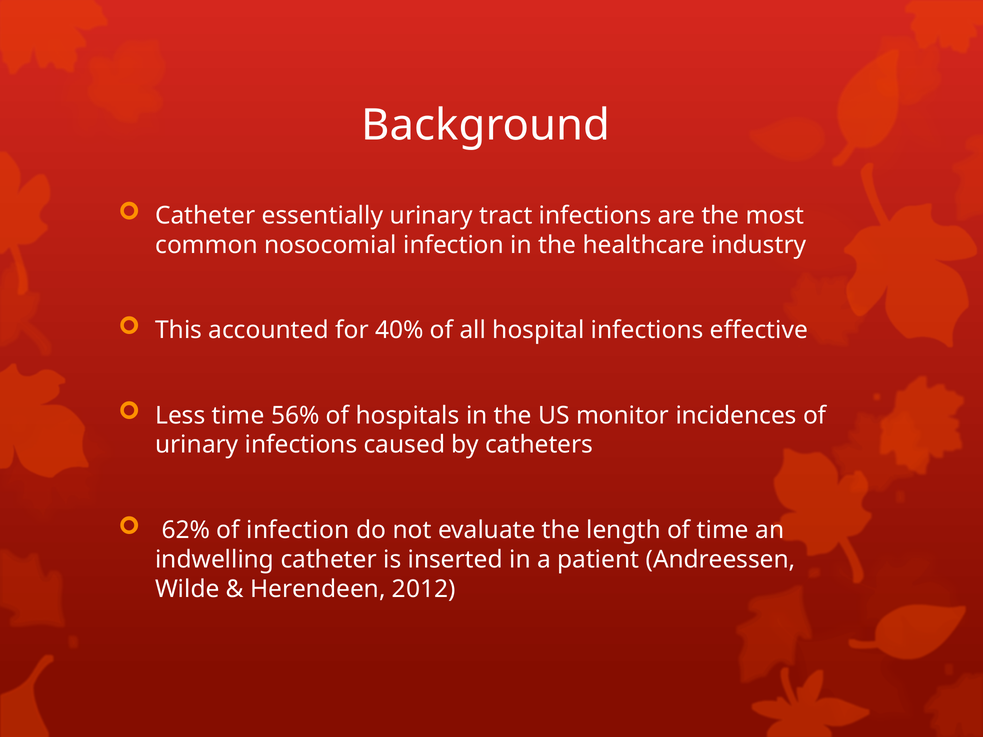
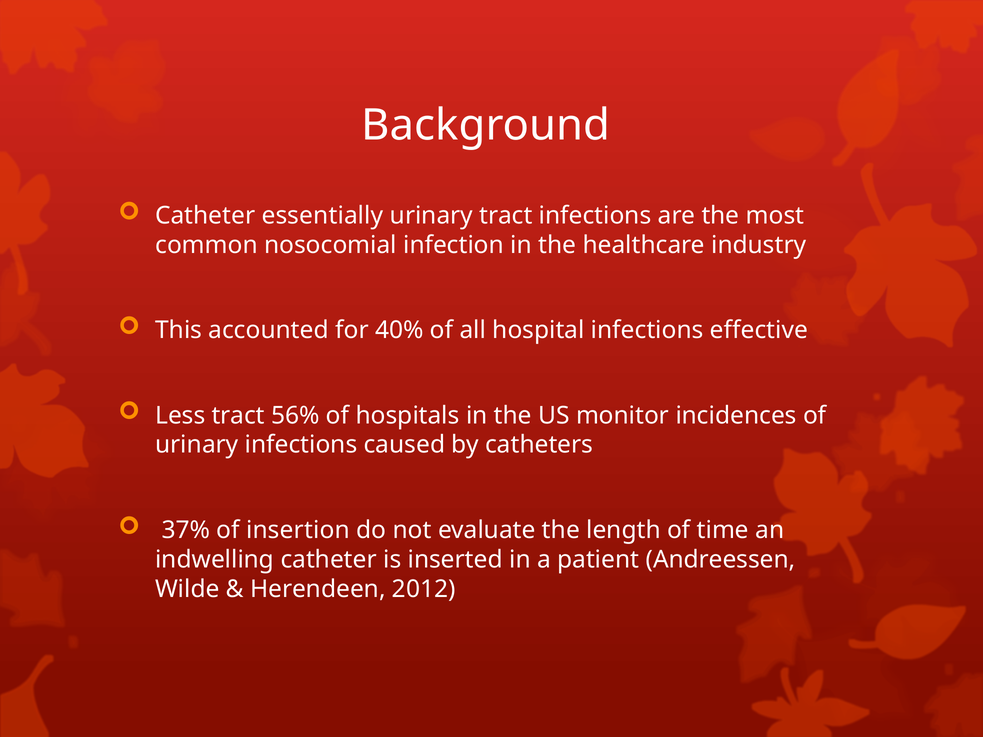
Less time: time -> tract (238, 416)
62%: 62% -> 37% (186, 530)
of infection: infection -> insertion (298, 530)
